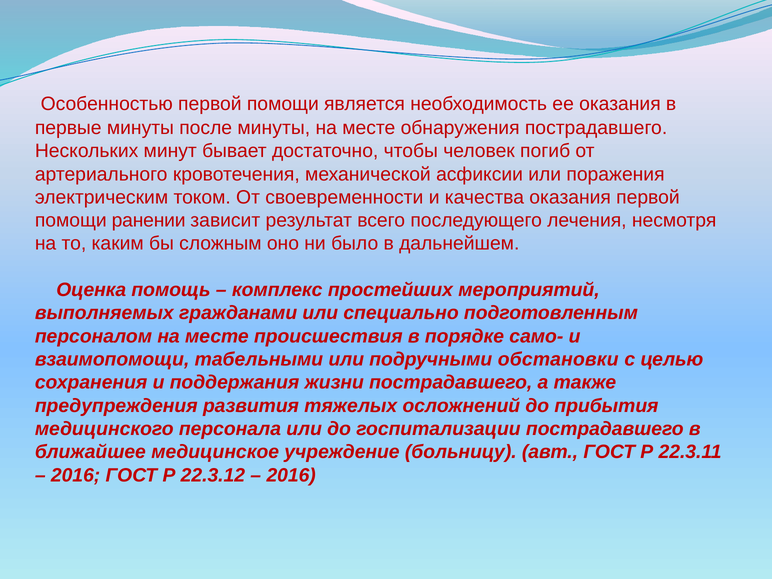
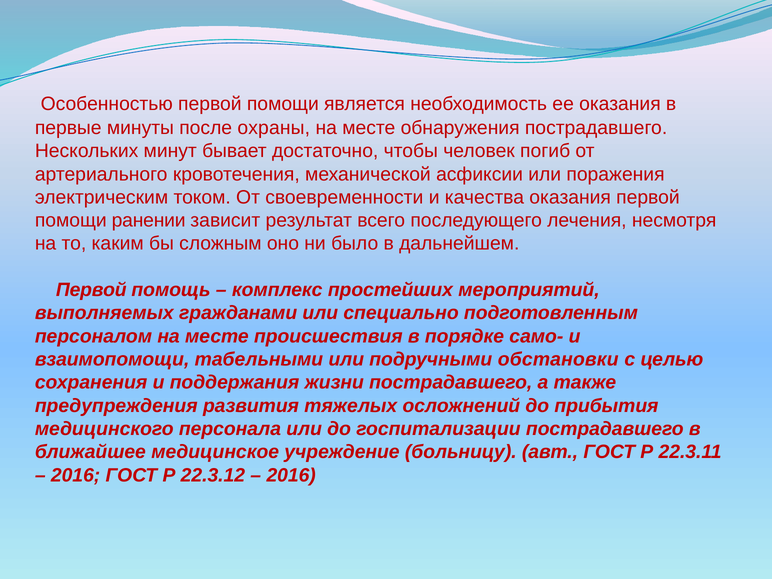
после минуты: минуты -> охраны (274, 128)
Оценка: Оценка -> Первой (91, 290)
